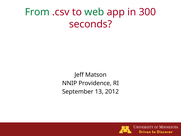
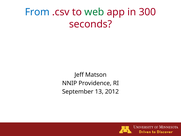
From colour: green -> blue (37, 12)
